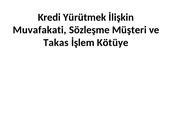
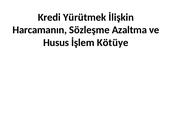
Muvafakati: Muvafakati -> Harcamanın (40, 30)
Müşteri: Müşteri -> Azaltma (129, 30)
Takas: Takas -> Husus (56, 43)
